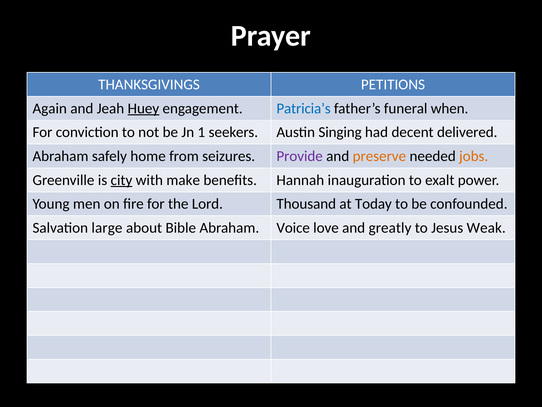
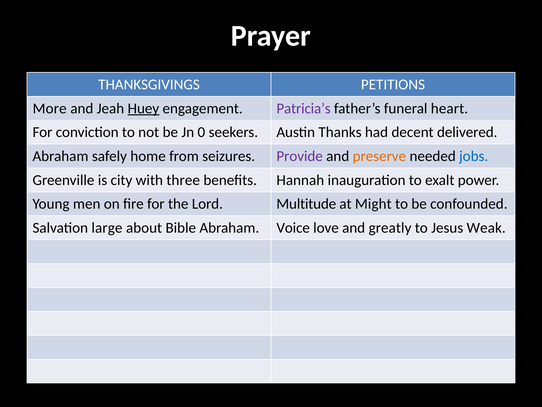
Again: Again -> More (50, 108)
Patricia’s colour: blue -> purple (304, 108)
when: when -> heart (449, 108)
1: 1 -> 0 (201, 132)
Singing: Singing -> Thanks (340, 132)
jobs colour: orange -> blue (474, 156)
city underline: present -> none (121, 180)
make: make -> three (183, 180)
Thousand: Thousand -> Multitude (306, 204)
Today: Today -> Might (373, 204)
